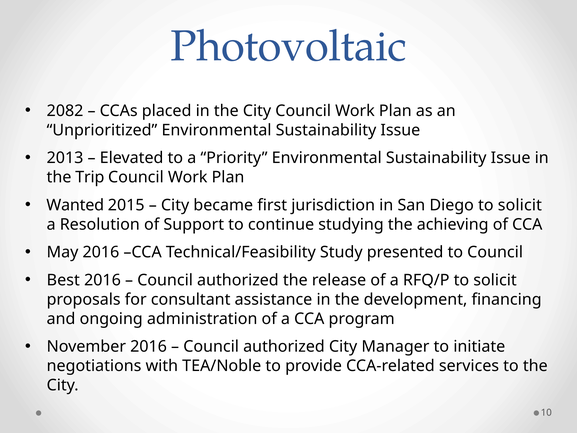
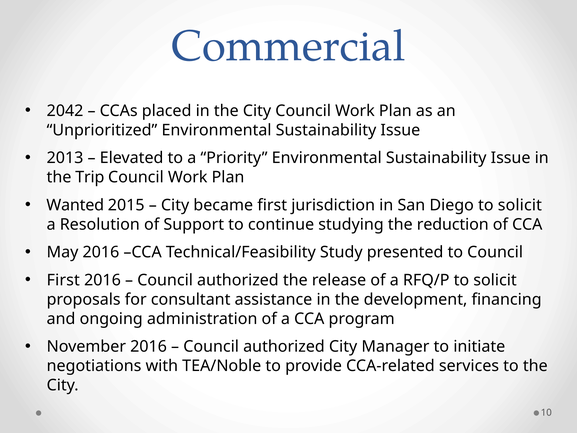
Photovoltaic: Photovoltaic -> Commercial (288, 46)
2082: 2082 -> 2042 (65, 111)
achieving: achieving -> reduction (453, 224)
Best: Best -> First (63, 280)
